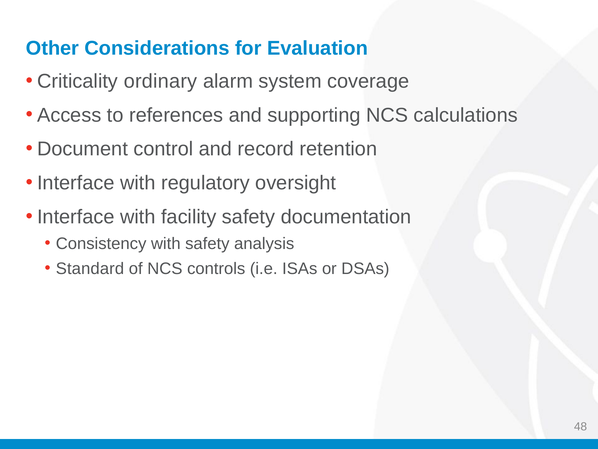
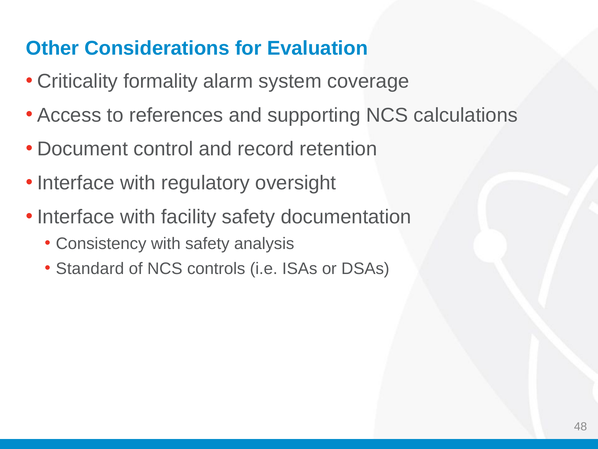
ordinary: ordinary -> formality (161, 81)
